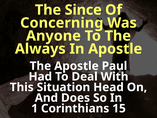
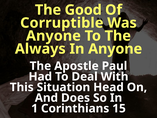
Since: Since -> Good (83, 10)
Concerning: Concerning -> Corruptible (62, 23)
In Apostle: Apostle -> Anyone (115, 49)
